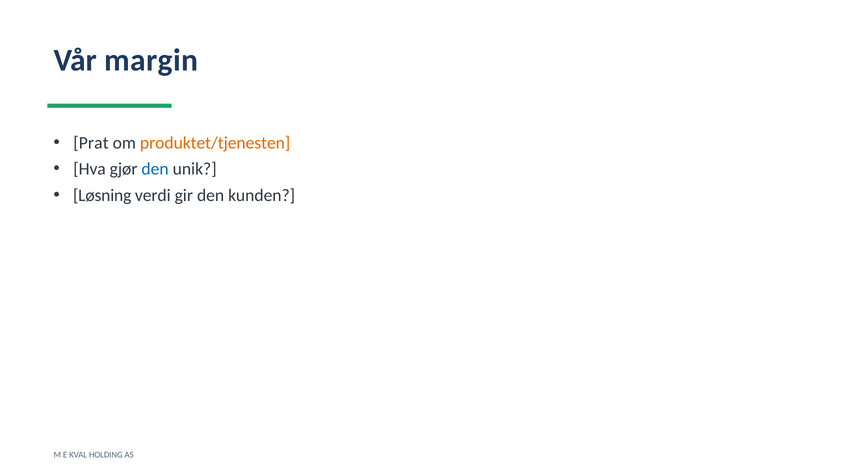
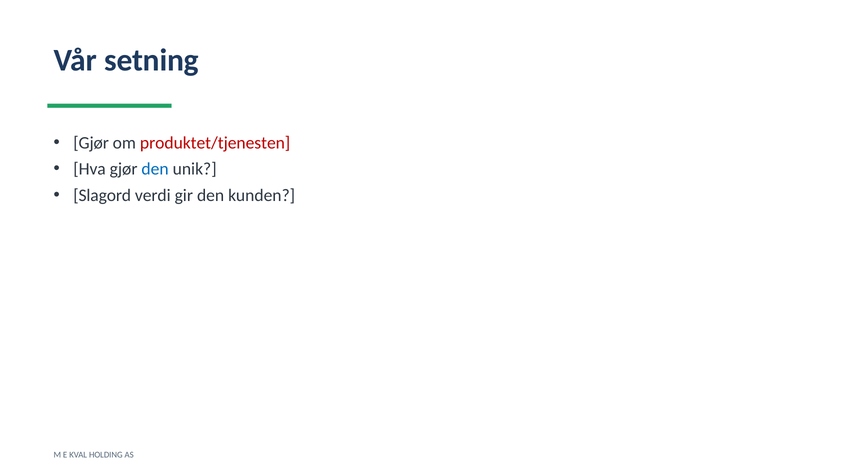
margin: margin -> setning (151, 60)
Prat: Prat -> Gjør (91, 143)
produktet/tjenesten colour: orange -> red (215, 143)
Løsning: Løsning -> Slagord (102, 195)
